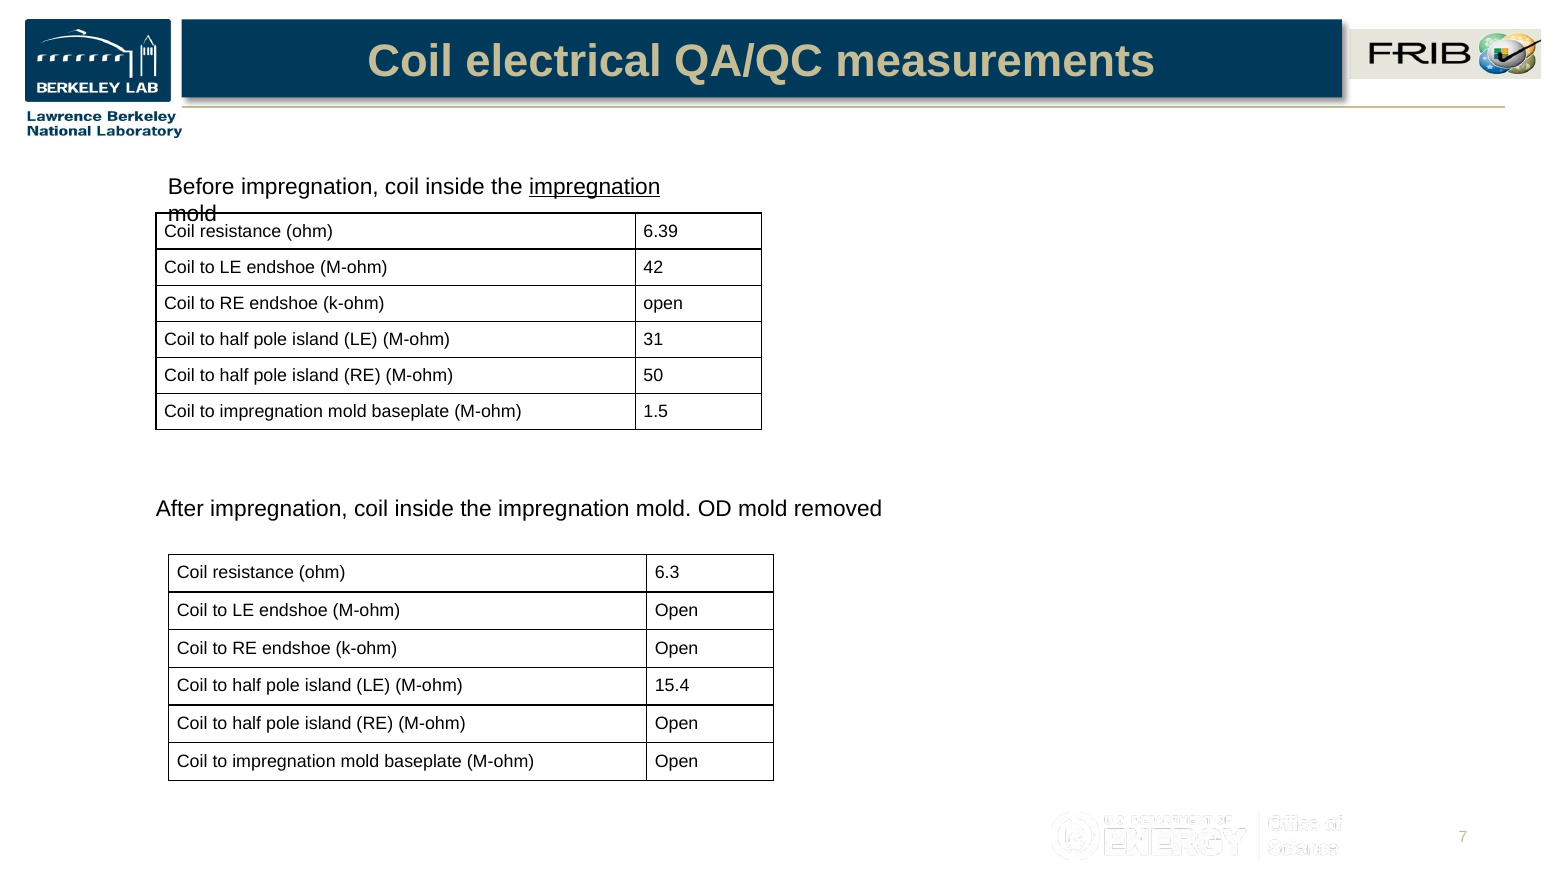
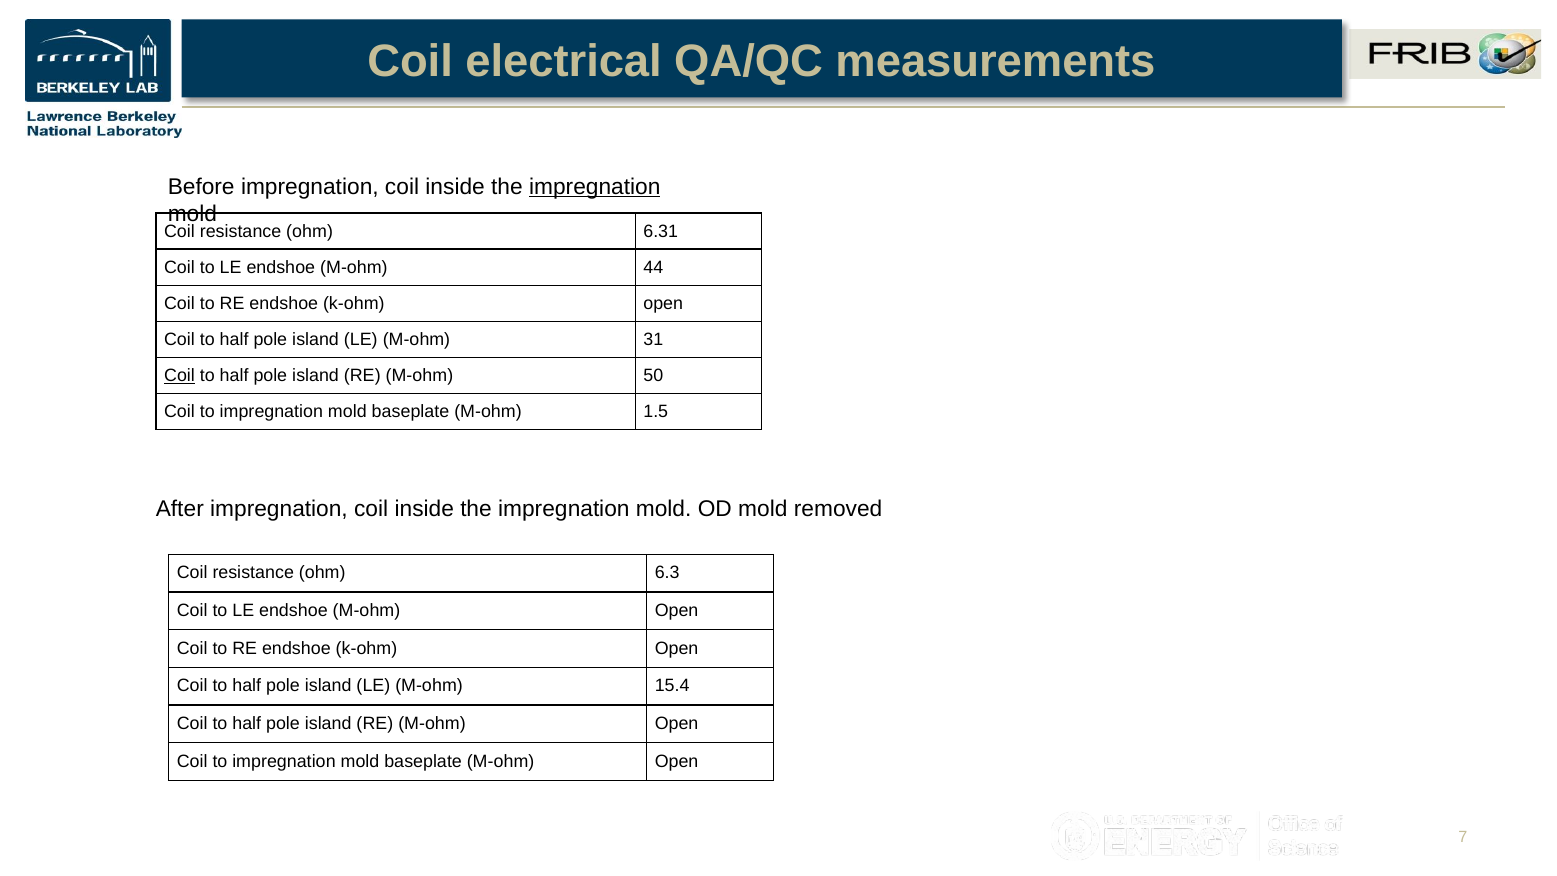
6.39: 6.39 -> 6.31 (661, 231)
42: 42 -> 44 (653, 267)
Coil underline: none -> present (180, 376)
